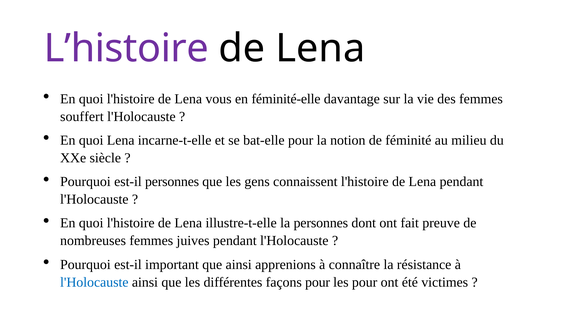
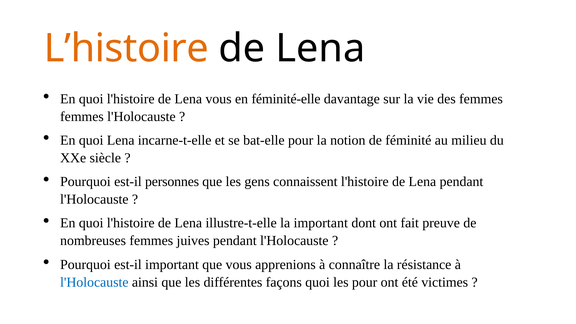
L’histoire colour: purple -> orange (126, 48)
souffert: souffert -> femmes (82, 117)
la personnes: personnes -> important (321, 223)
que ainsi: ainsi -> vous (239, 264)
façons pour: pour -> quoi (318, 282)
